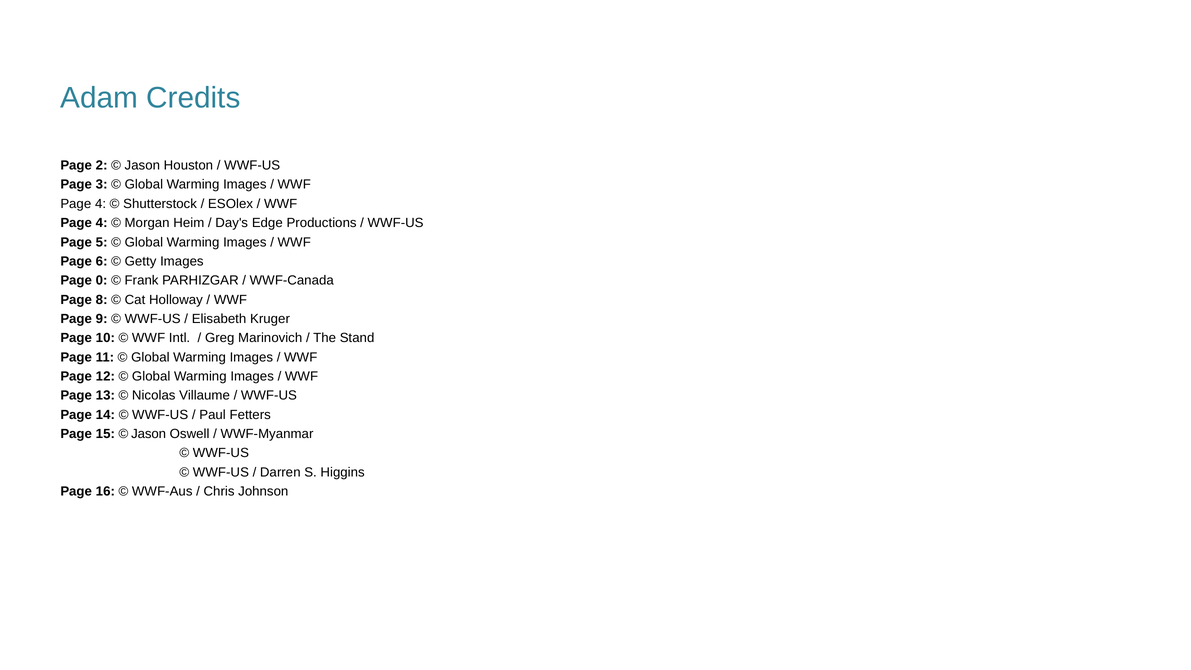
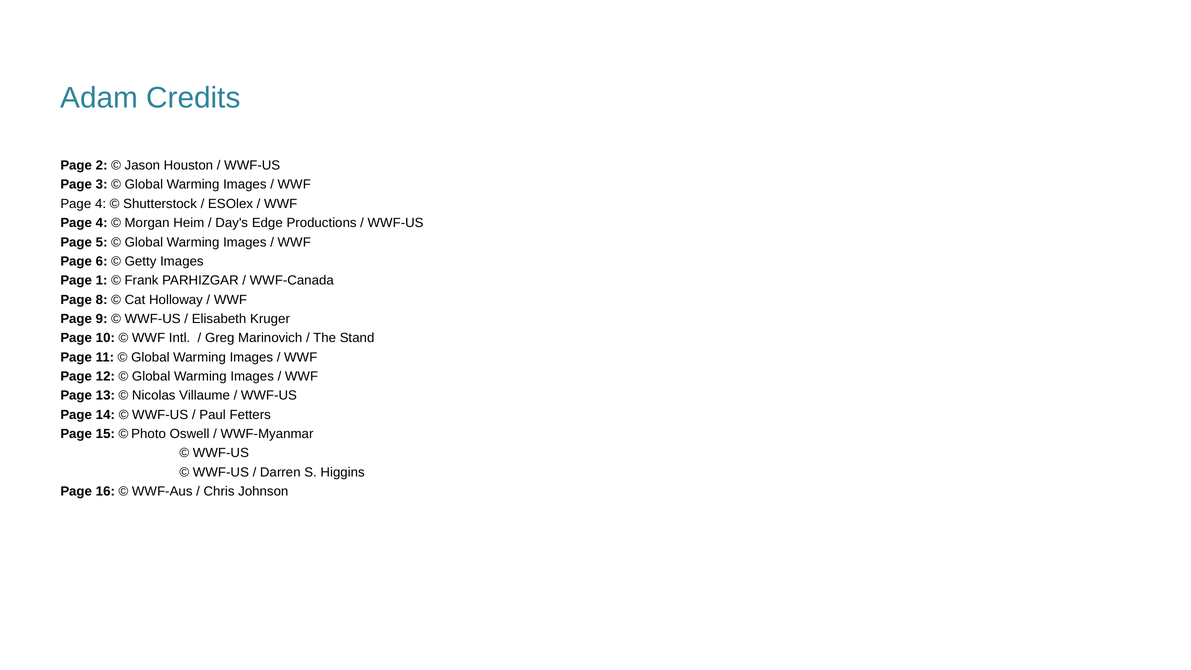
0: 0 -> 1 (102, 280)
Jason: Jason -> Photo (149, 434)
